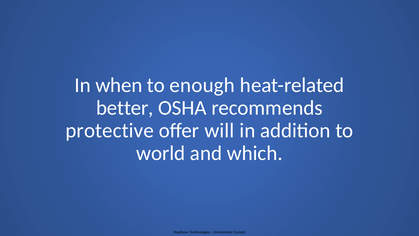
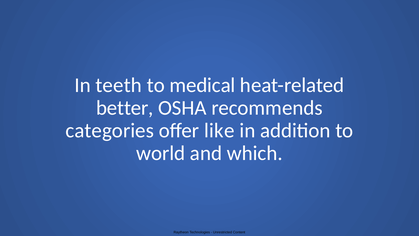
when: when -> teeth (119, 85)
enough: enough -> medical (202, 85)
protective: protective -> categories (110, 130)
will: will -> like (219, 130)
